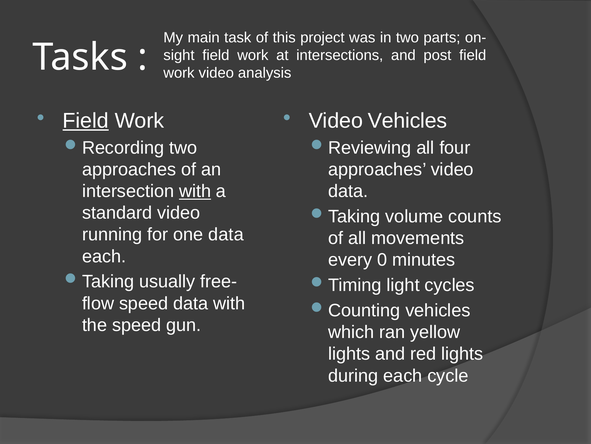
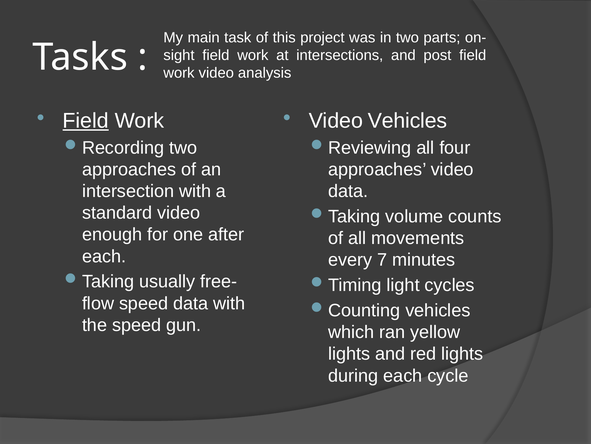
with underline: present -> none (195, 191)
running: running -> enough (112, 234)
one data: data -> after (226, 234)
0: 0 -> 7 (382, 260)
